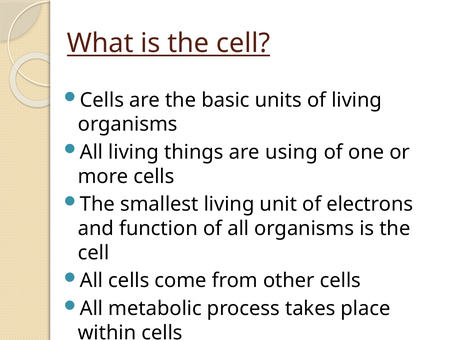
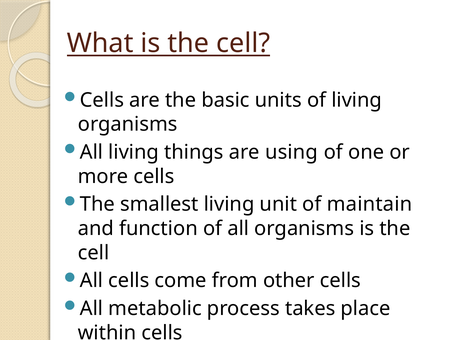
electrons: electrons -> maintain (370, 204)
